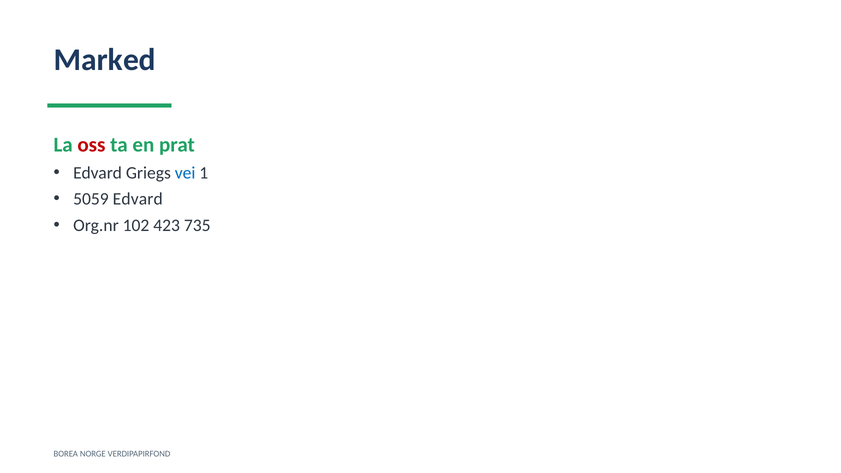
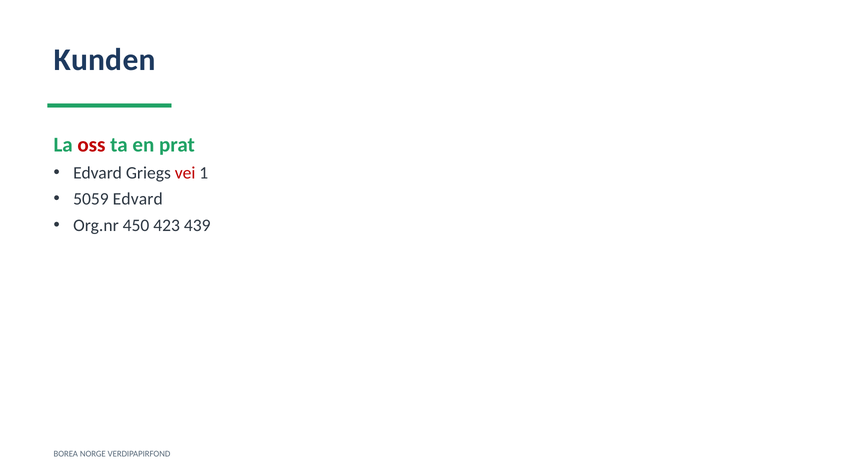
Marked: Marked -> Kunden (105, 60)
vei colour: blue -> red (185, 173)
102: 102 -> 450 (136, 226)
735: 735 -> 439 (197, 226)
